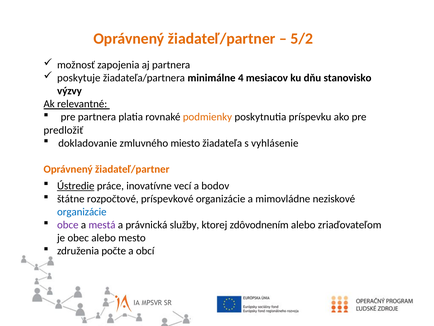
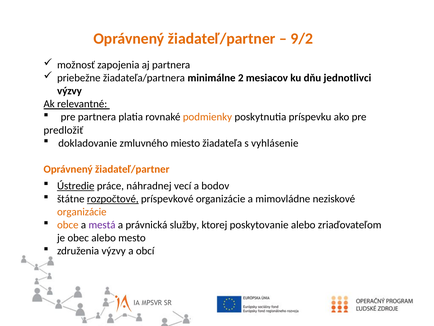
5/2: 5/2 -> 9/2 (302, 39)
poskytuje: poskytuje -> priebežne (79, 78)
4: 4 -> 2 (241, 78)
stanovisko: stanovisko -> jednotlivci (347, 78)
inovatívne: inovatívne -> náhradnej (149, 186)
rozpočtové underline: none -> present (113, 199)
organizácie colour: blue -> orange (82, 212)
obce colour: purple -> orange (68, 225)
zdôvodnením: zdôvodnením -> poskytovanie (259, 225)
združenia počte: počte -> výzvy (114, 251)
